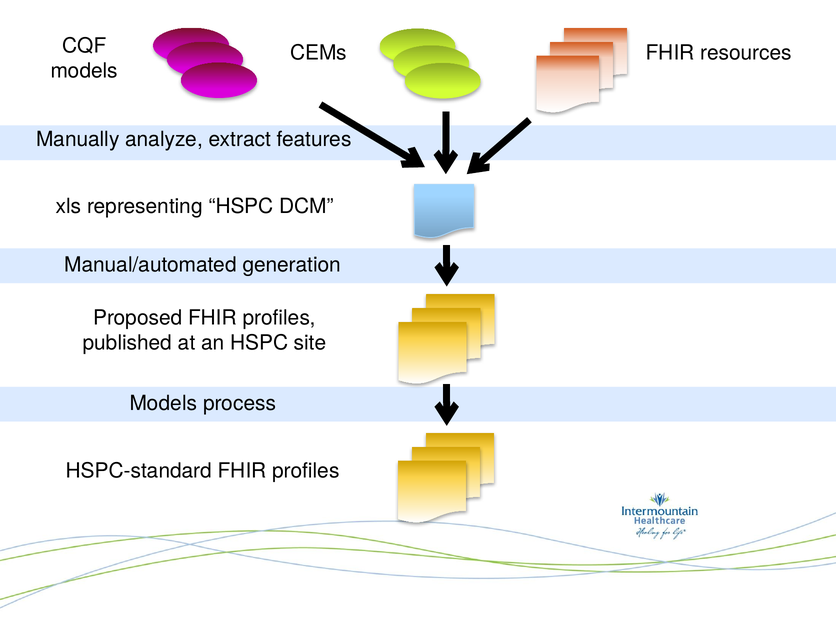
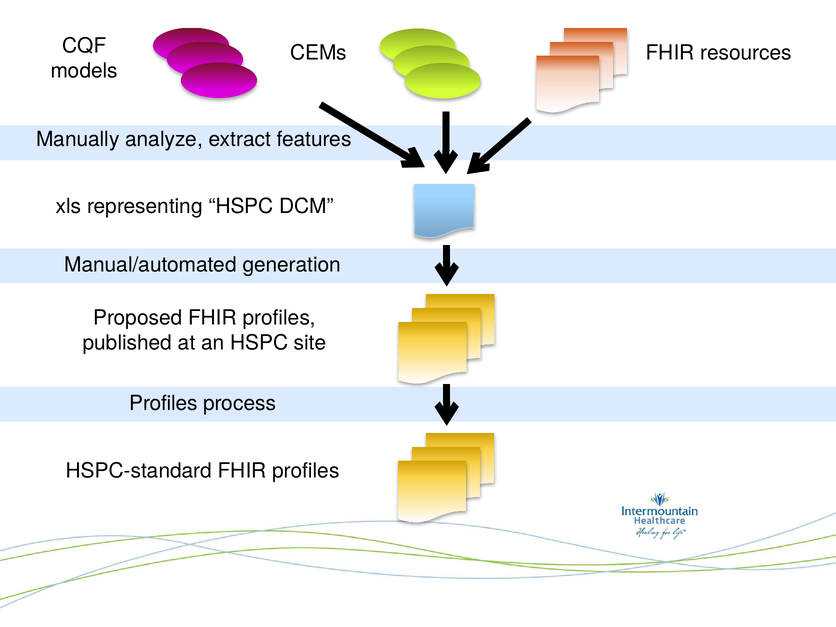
Models: Models -> Profiles (163, 403)
